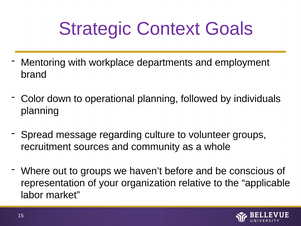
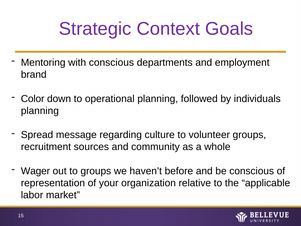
with workplace: workplace -> conscious (111, 62)
Where: Where -> Wager (35, 171)
